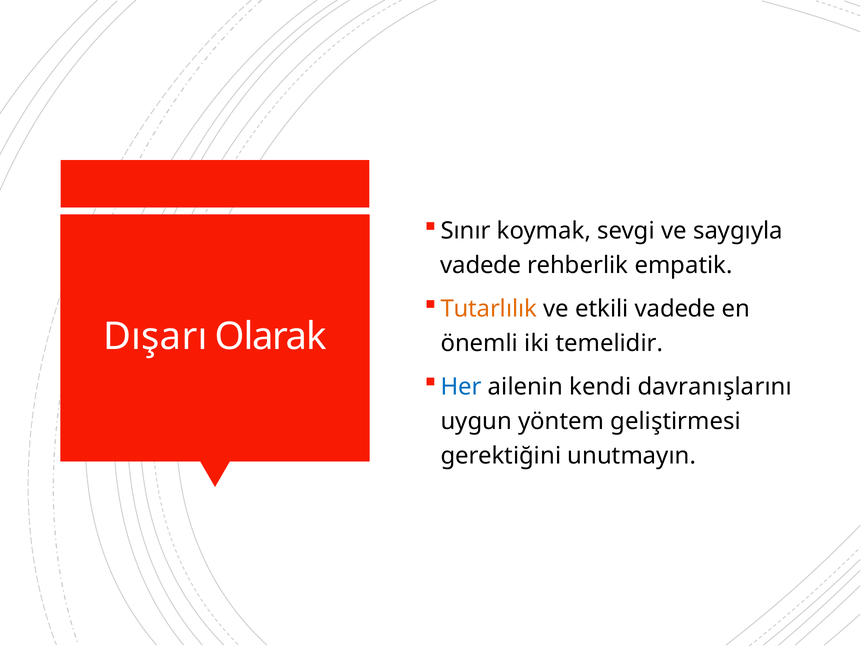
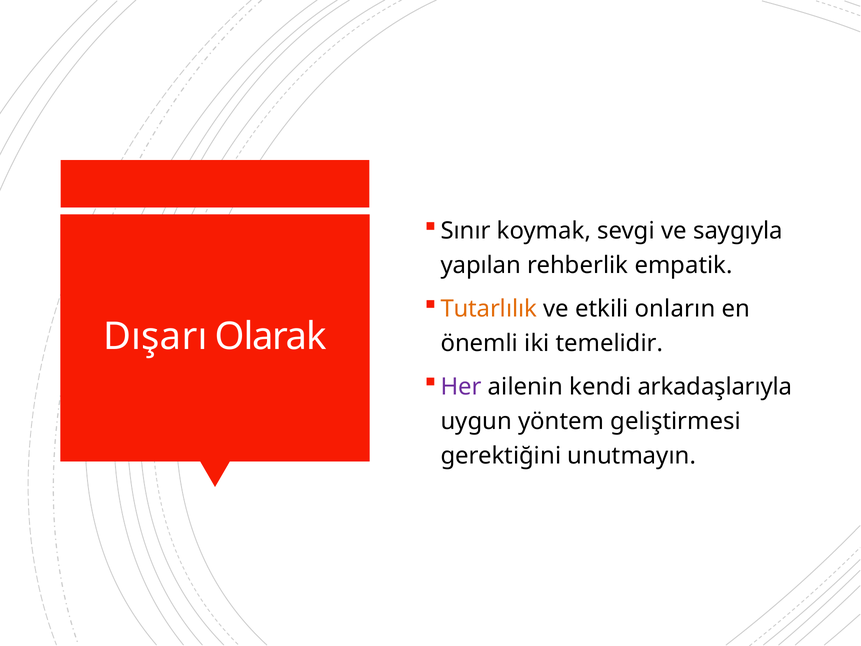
vadede: vadede -> yapılan (481, 265)
etkili vadede: vadede -> onların (675, 309)
Her colour: blue -> purple (461, 387)
davranışlarını: davranışlarını -> arkadaşlarıyla (715, 387)
